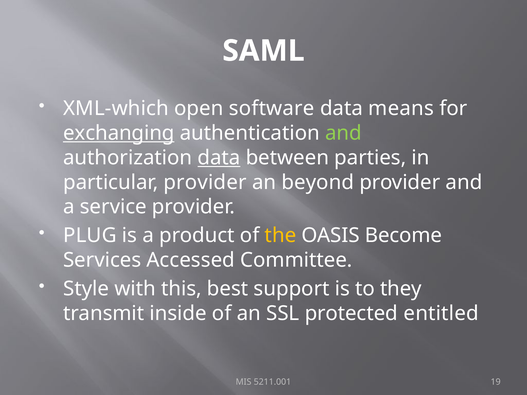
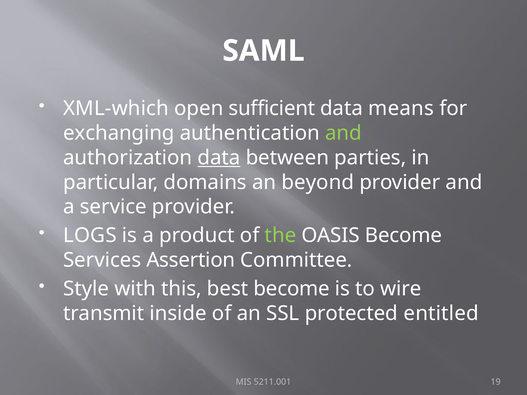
software: software -> sufficient (272, 109)
exchanging underline: present -> none (119, 133)
particular provider: provider -> domains (205, 182)
PLUG: PLUG -> LOGS (90, 236)
the colour: yellow -> light green (280, 236)
Accessed: Accessed -> Assertion (191, 260)
best support: support -> become (292, 289)
they: they -> wire (401, 289)
